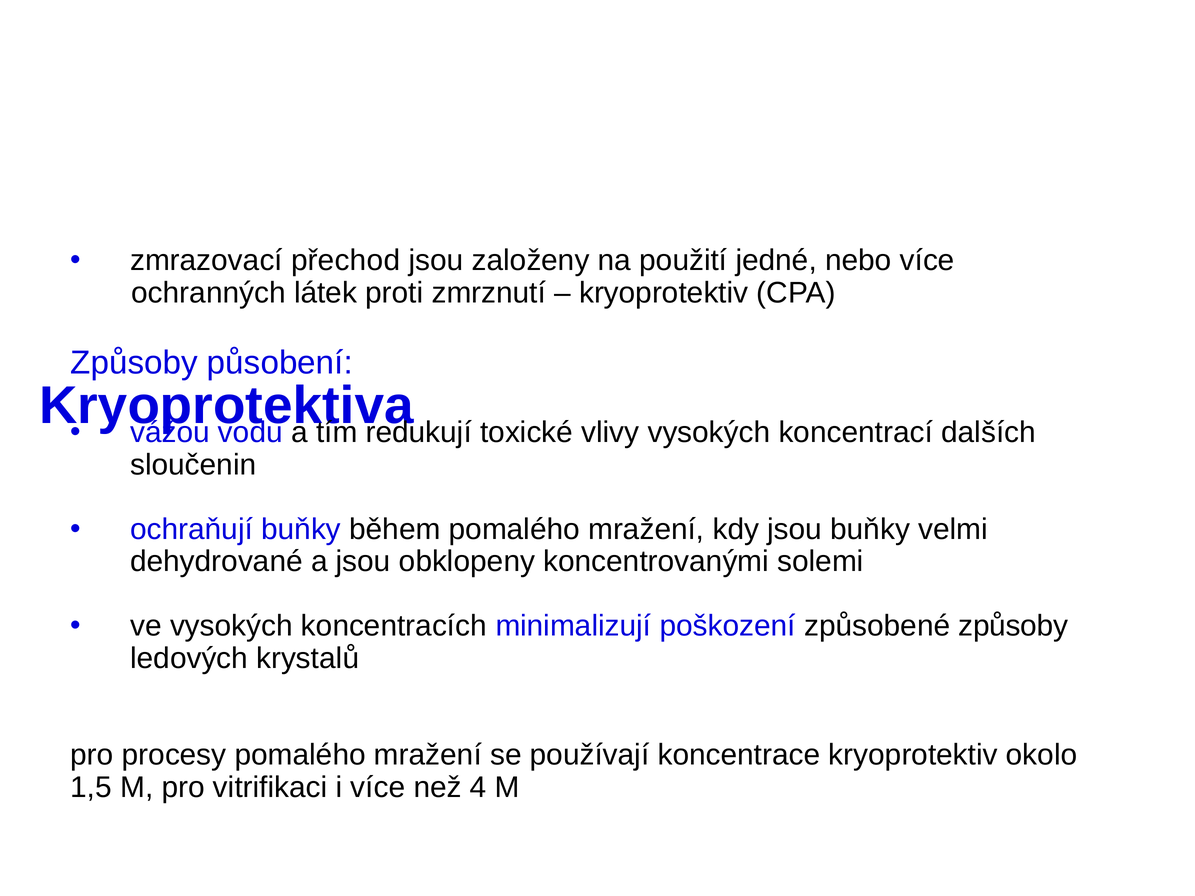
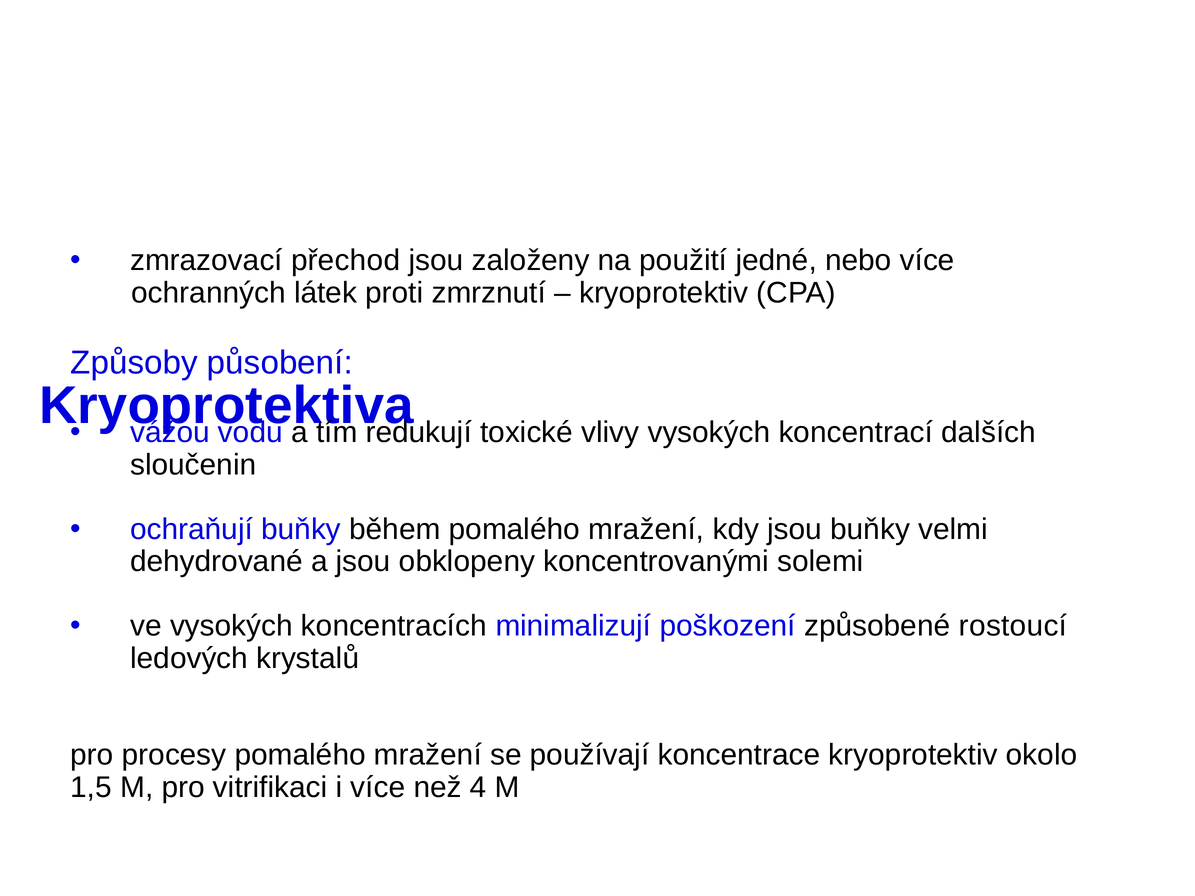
způsobené způsoby: způsoby -> rostoucí (1013, 626)
